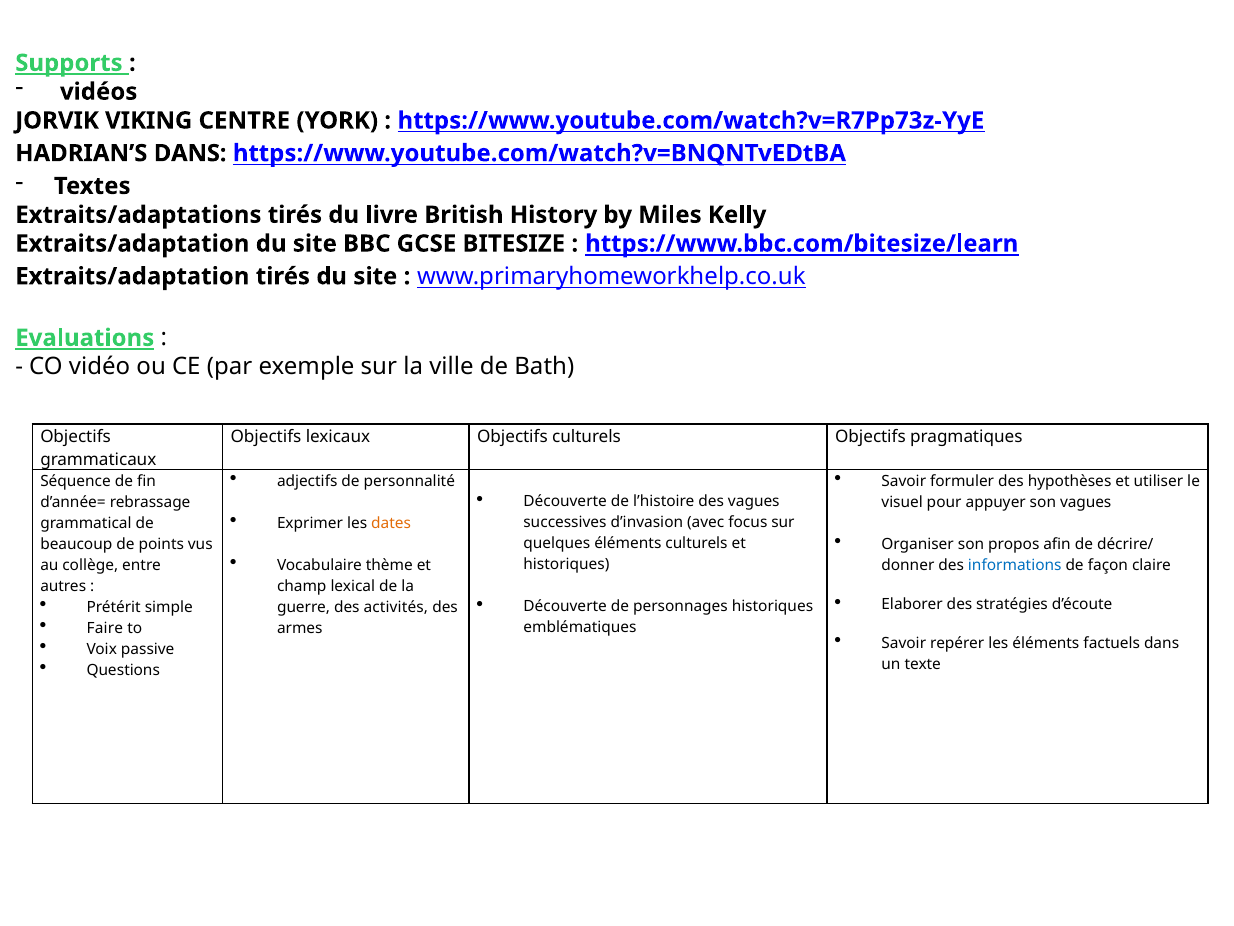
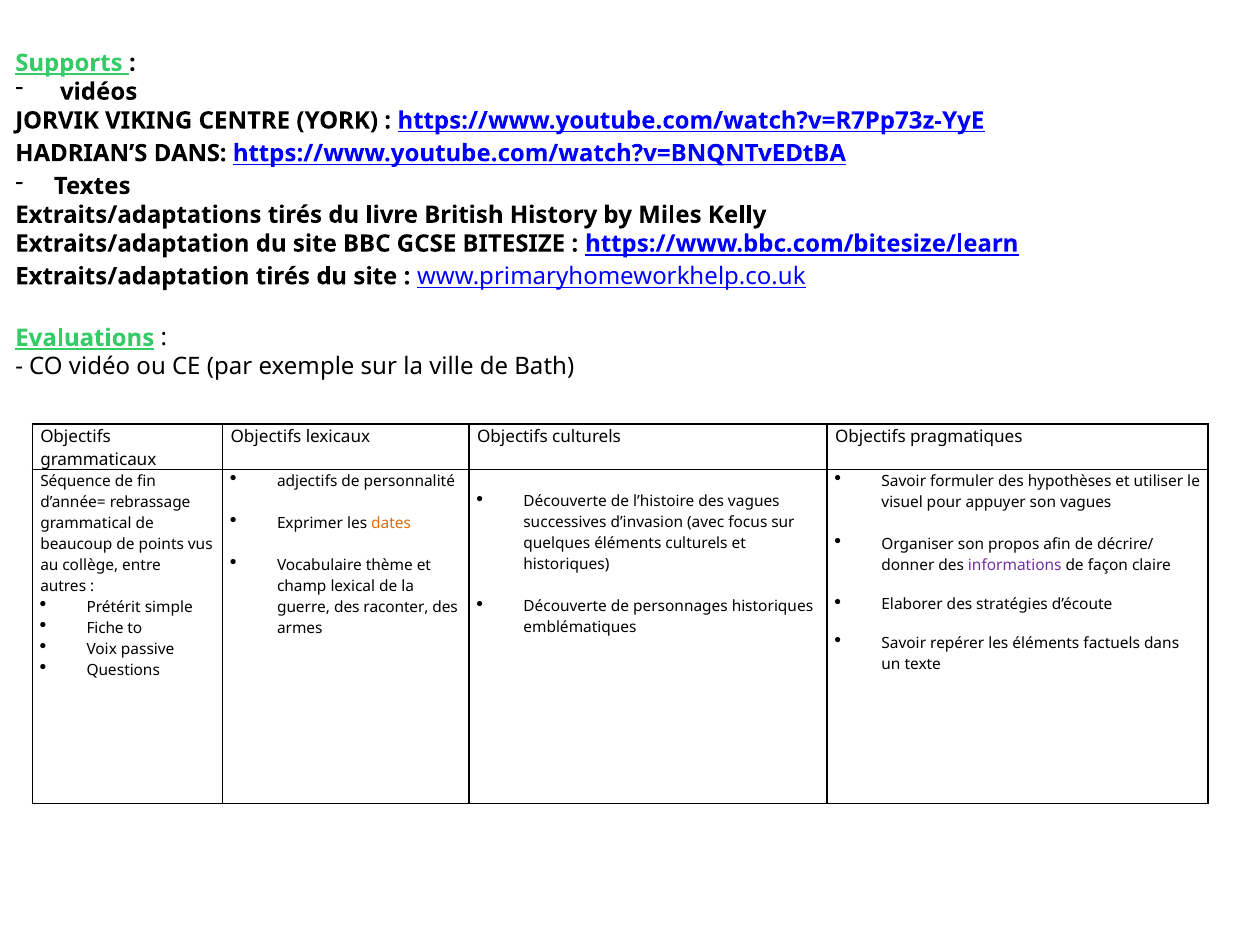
informations colour: blue -> purple (1015, 565)
activités: activités -> raconter (396, 607)
Faire: Faire -> Fiche (105, 628)
